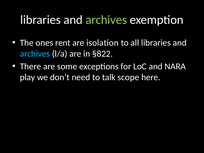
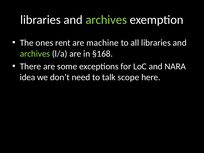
isolation: isolation -> machine (103, 43)
archives colour: light blue -> light green (35, 54)
§822: §822 -> §168 (103, 54)
play: play -> idea (27, 77)
